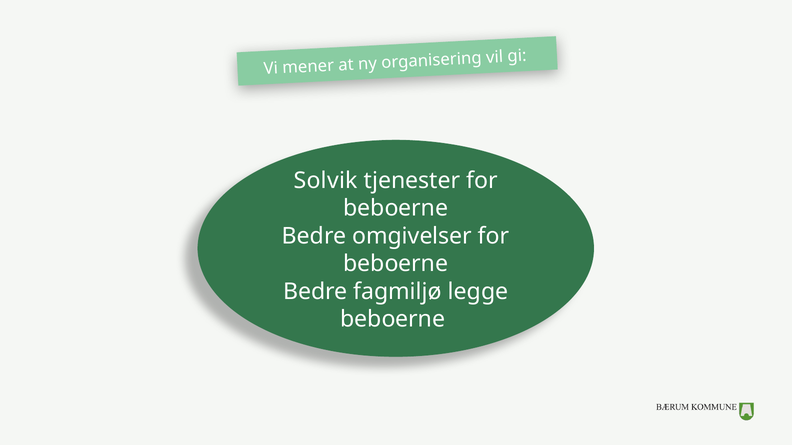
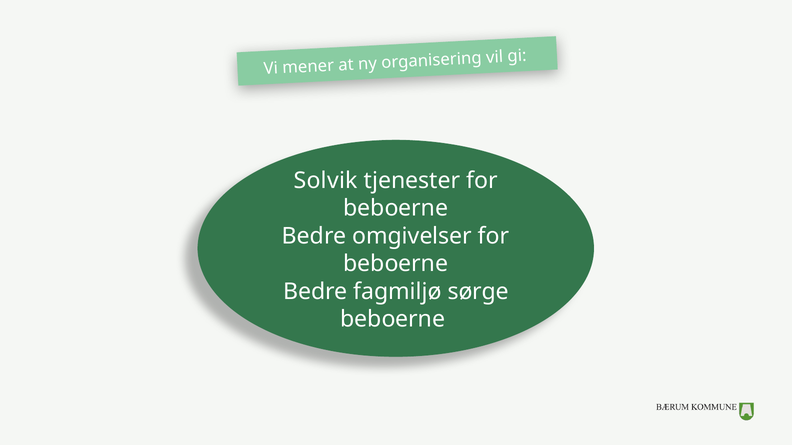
legge: legge -> sørge (478, 292)
